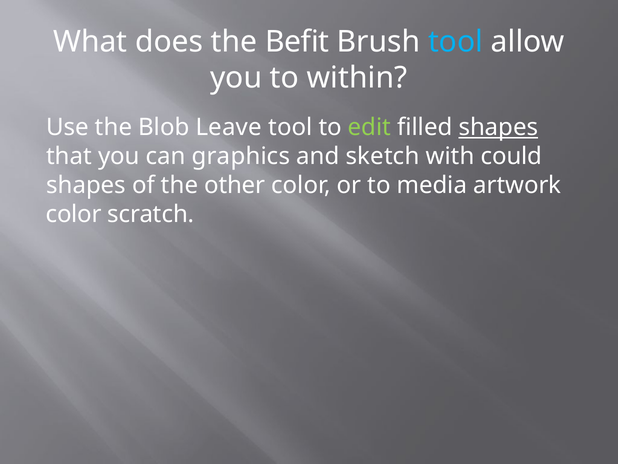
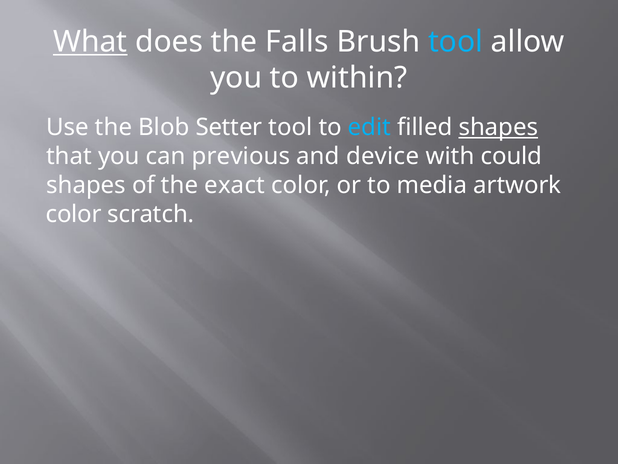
What underline: none -> present (90, 42)
Befit: Befit -> Falls (297, 42)
Leave: Leave -> Setter (229, 127)
edit colour: light green -> light blue (369, 127)
graphics: graphics -> previous (241, 156)
sketch: sketch -> device (383, 156)
other: other -> exact (235, 185)
